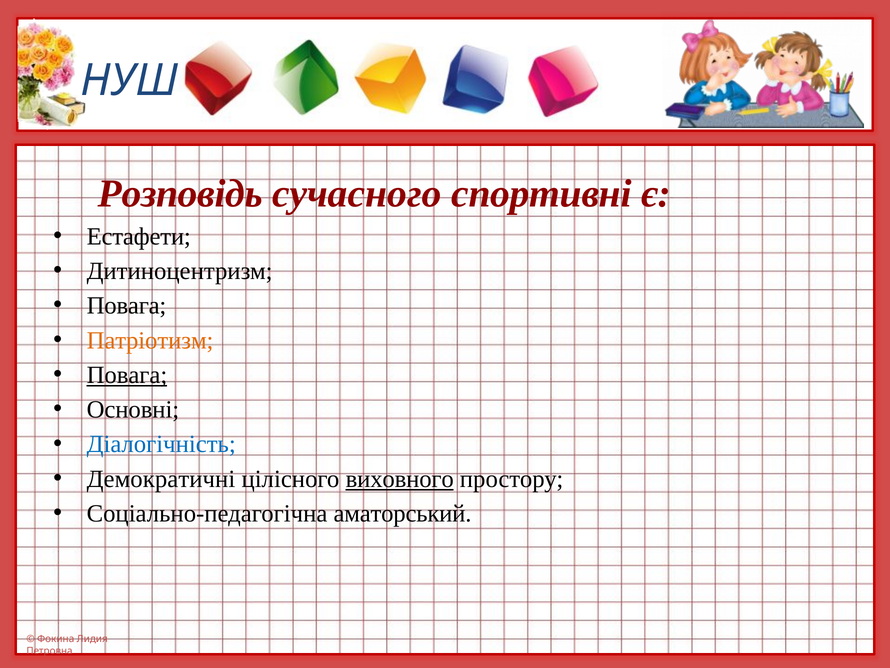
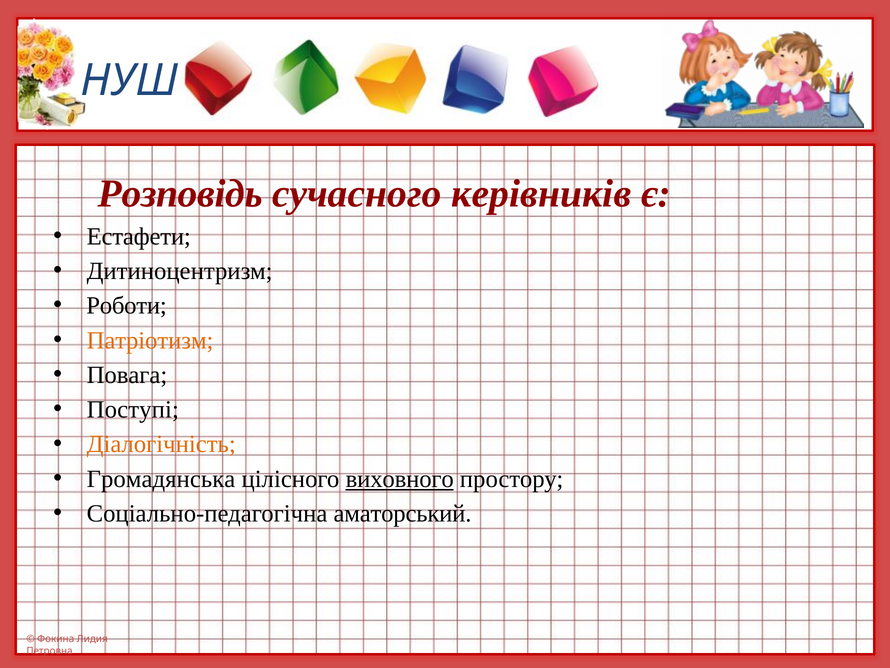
спортивні: спортивні -> керівників (541, 194)
Повага: Повага -> Роботи (127, 305)
Повага underline: present -> none (127, 375)
Основні: Основні -> Поступі (133, 409)
Діалогічність colour: blue -> orange (161, 444)
Демократичні: Демократичні -> Громадянська (161, 479)
